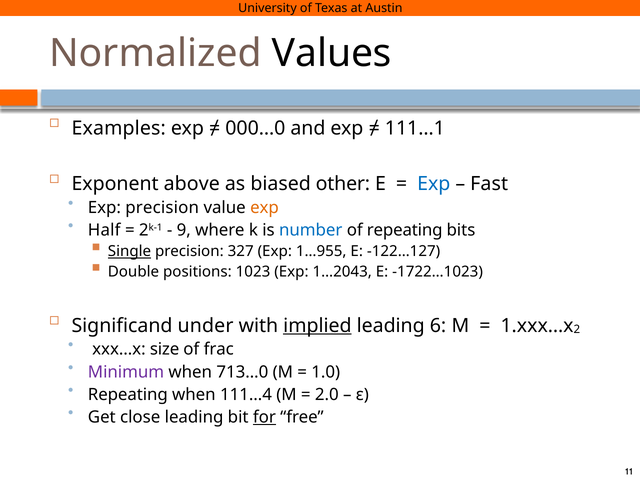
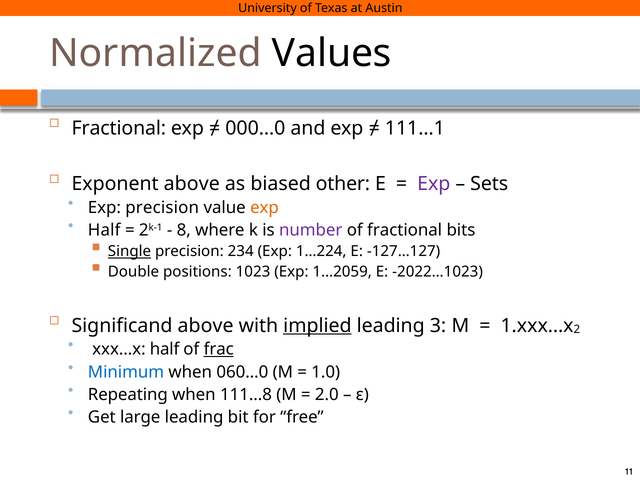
Examples: Examples -> Fractional (119, 128)
Exp colour: blue -> purple (434, 184)
Fast: Fast -> Sets (489, 184)
9: 9 -> 8 (184, 230)
number colour: blue -> purple (311, 230)
of repeating: repeating -> fractional (405, 230)
327: 327 -> 234 (241, 251)
1…955: 1…955 -> 1…224 (321, 251)
-122…127: -122…127 -> -127…127 (404, 251)
1…2043: 1…2043 -> 1…2059 (342, 272)
-1722…1023: -1722…1023 -> -2022…1023 (438, 272)
Significand under: under -> above (206, 326)
6: 6 -> 3 (438, 326)
xxx…x size: size -> half (165, 349)
frac underline: none -> present (219, 349)
Minimum colour: purple -> blue (126, 372)
713…0: 713…0 -> 060…0 (242, 372)
111…4: 111…4 -> 111…8 (246, 395)
close: close -> large (140, 417)
for underline: present -> none (264, 417)
